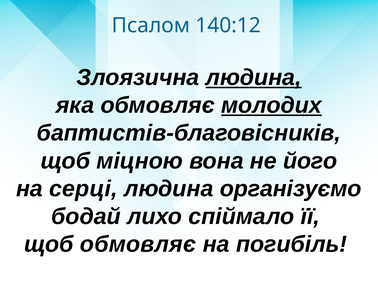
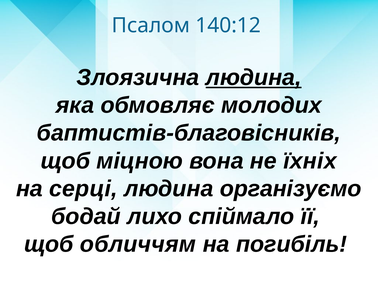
молодих underline: present -> none (272, 105)
його: його -> їхніх (310, 161)
щоб обмовляє: обмовляє -> обличчям (138, 244)
